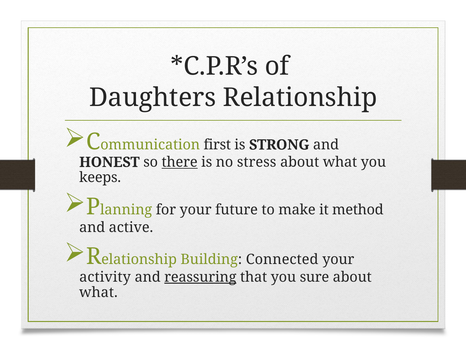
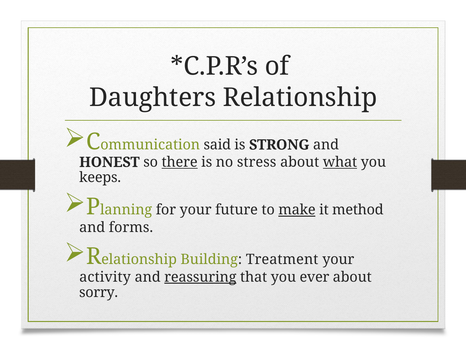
first: first -> said (217, 145)
what underline: none -> present (340, 162)
make underline: none -> present (297, 210)
active: active -> forms (131, 227)
Connected: Connected -> Treatment (282, 259)
sure: sure -> ever (314, 277)
what: what -> sorry (99, 292)
